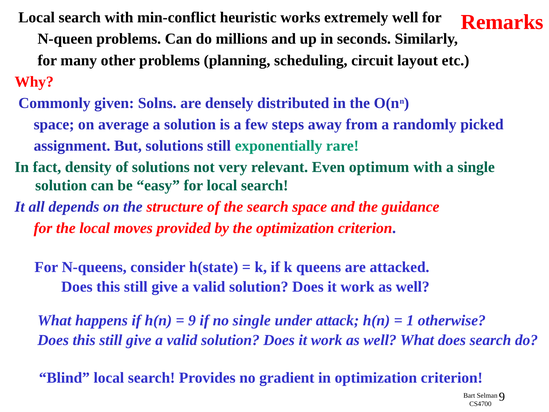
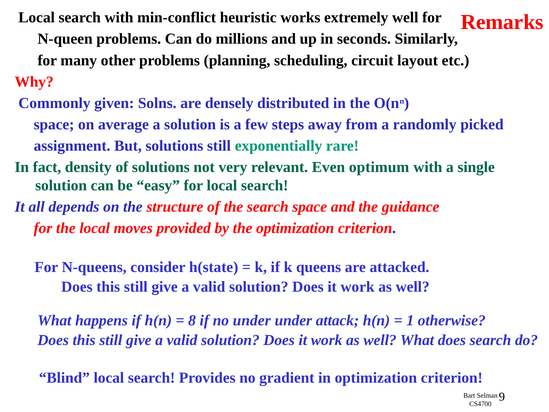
9: 9 -> 8 (192, 320)
no single: single -> under (252, 320)
